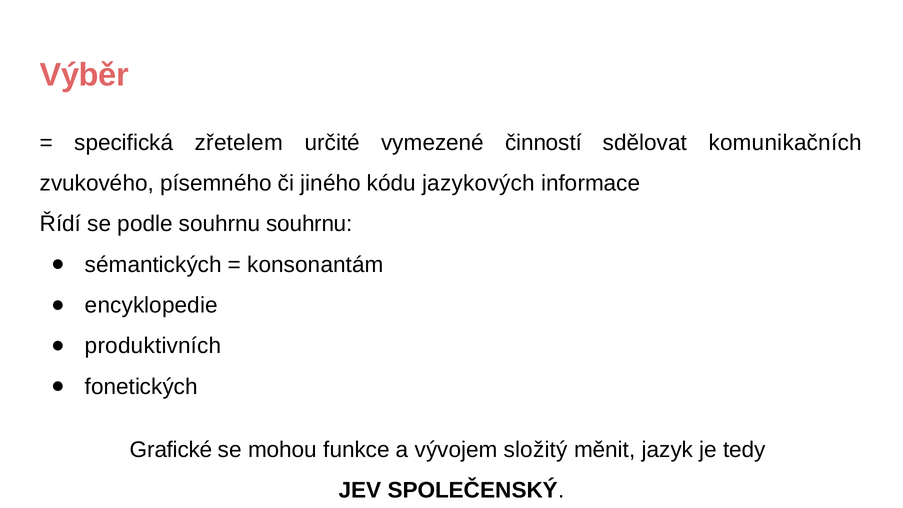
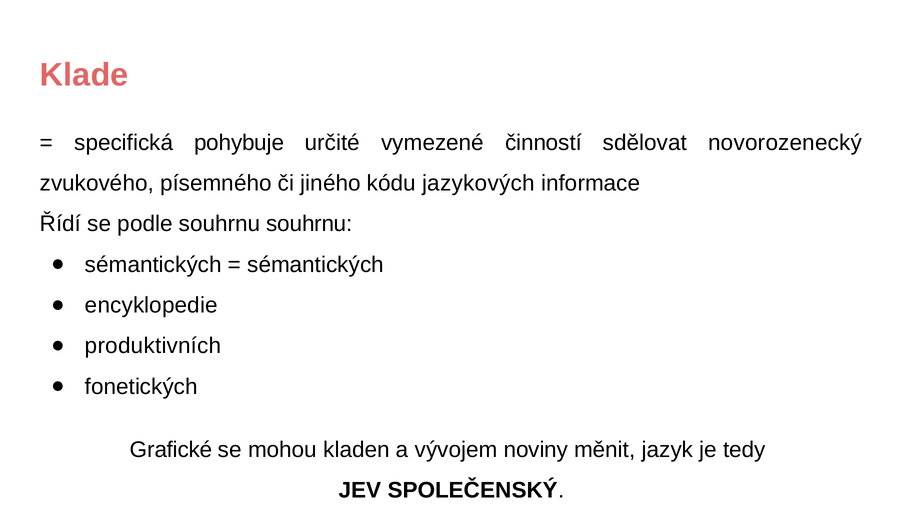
Výběr: Výběr -> Klade (84, 75)
zřetelem: zřetelem -> pohybuje (239, 143)
komunikačních: komunikačních -> novorozenecký (785, 143)
konsonantám: konsonantám -> sémantických (316, 265)
funkce: funkce -> kladen (357, 450)
složitý: složitý -> noviny (536, 450)
